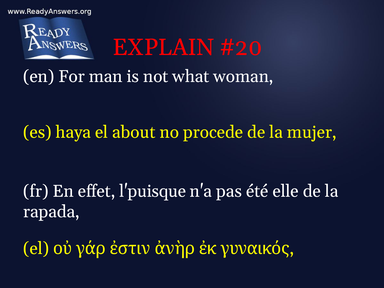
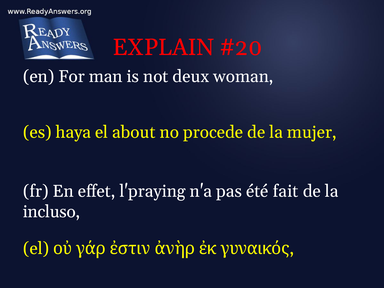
what: what -> deux (191, 77)
l'puisque: l'puisque -> l'praying (153, 191)
elle: elle -> fait (286, 191)
rapada: rapada -> incluso (52, 212)
